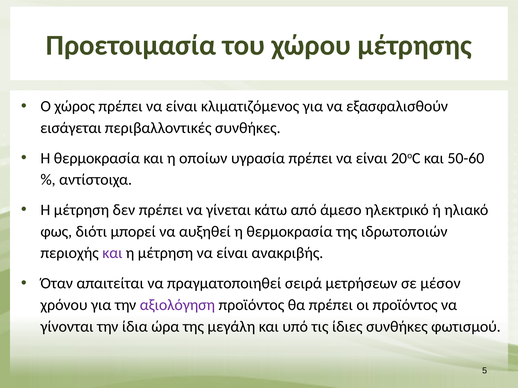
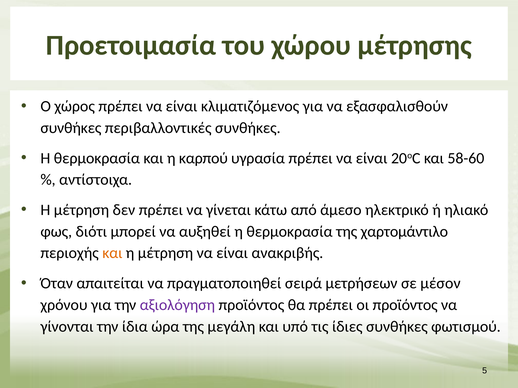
εισάγεται: εισάγεται -> συνθήκες (71, 128)
οποίων: οποίων -> καρπού (203, 158)
50-60: 50-60 -> 58-60 (466, 158)
ιδρωτοποιών: ιδρωτοποιών -> χαρτομάντιλο (404, 232)
και colour: purple -> orange (112, 253)
